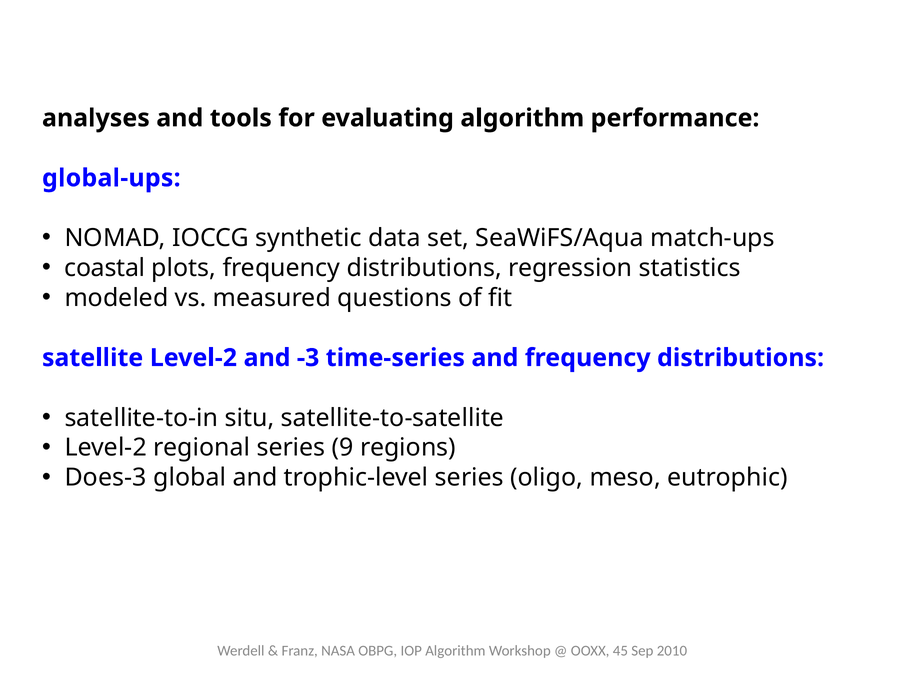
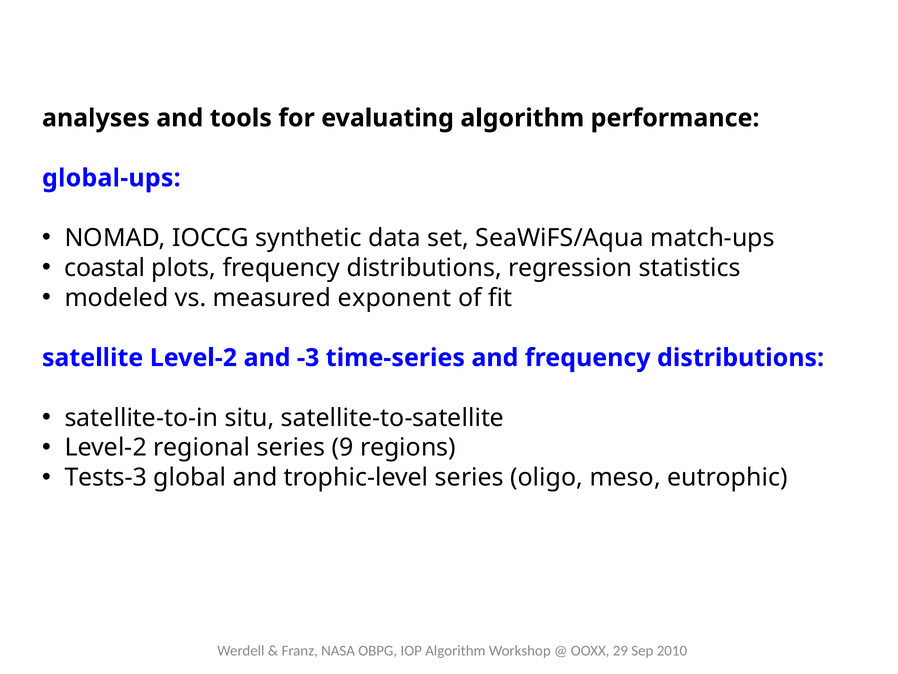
questions: questions -> exponent (394, 298)
Does-3: Does-3 -> Tests-3 (106, 477)
45: 45 -> 29 (620, 650)
